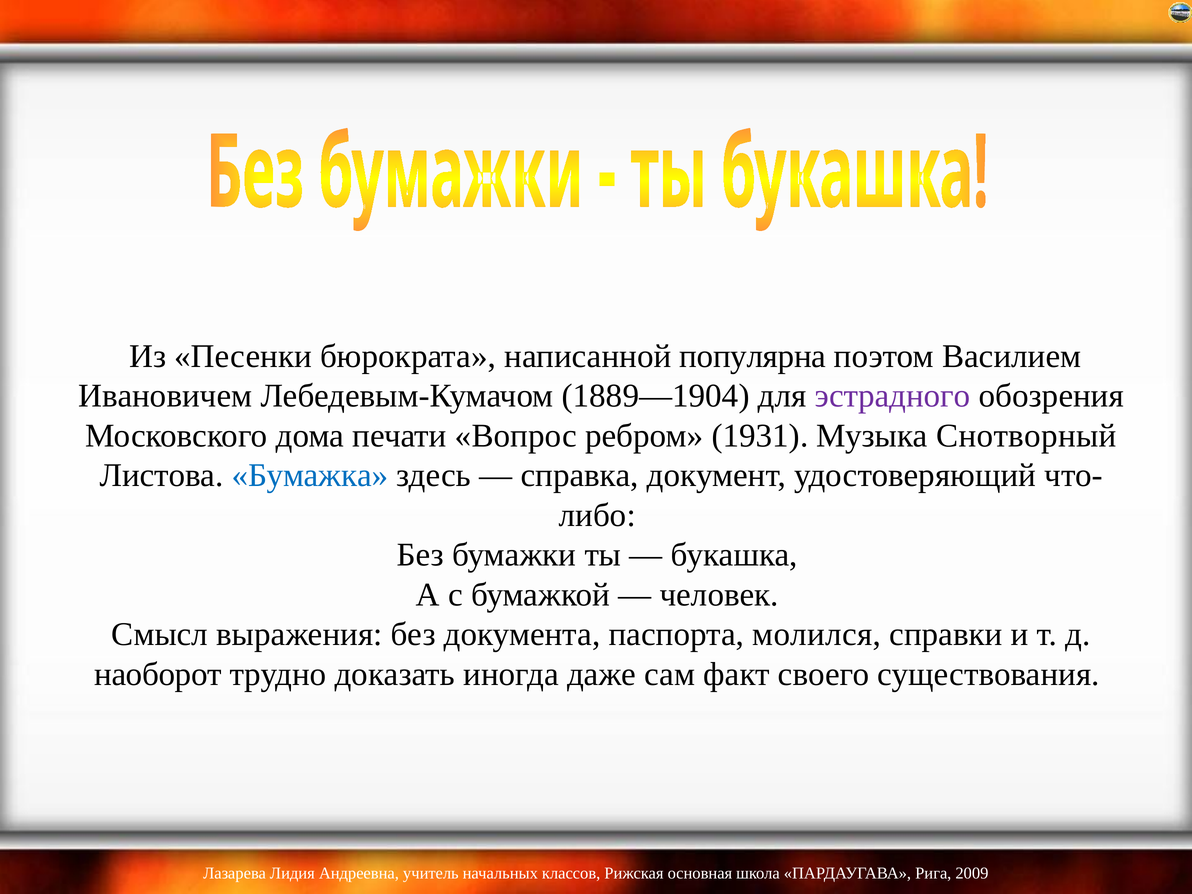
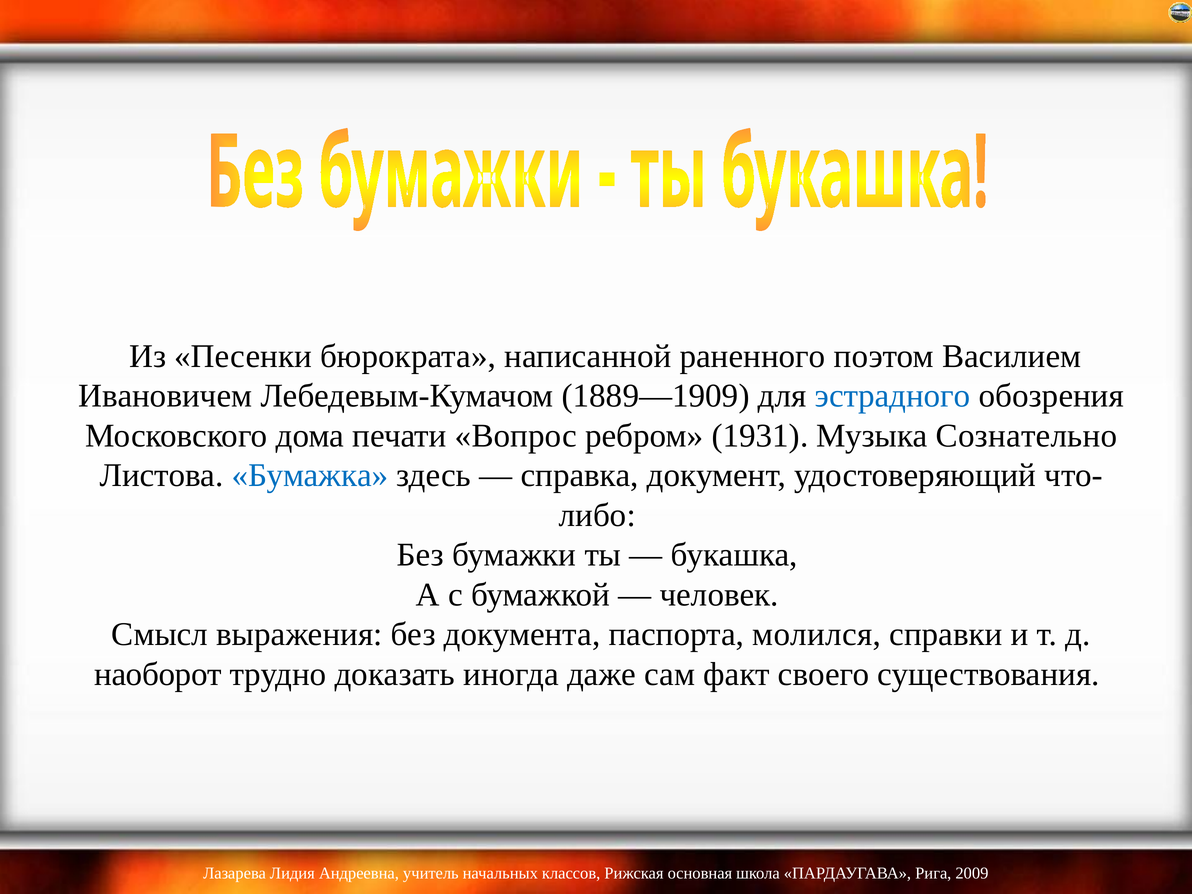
популярна: популярна -> раненного (753, 356)
1889—1904: 1889—1904 -> 1889—1909 (656, 396)
эстрадного colour: purple -> blue (893, 396)
Снотворный: Снотворный -> Сознательно (1027, 436)
